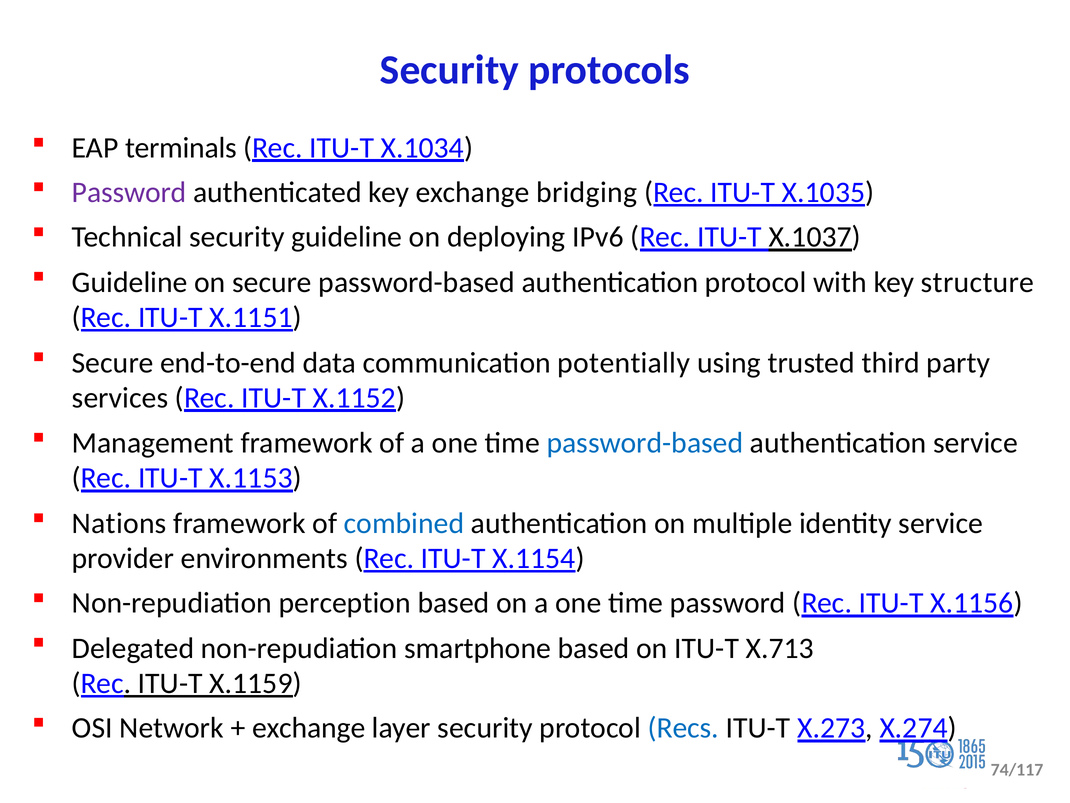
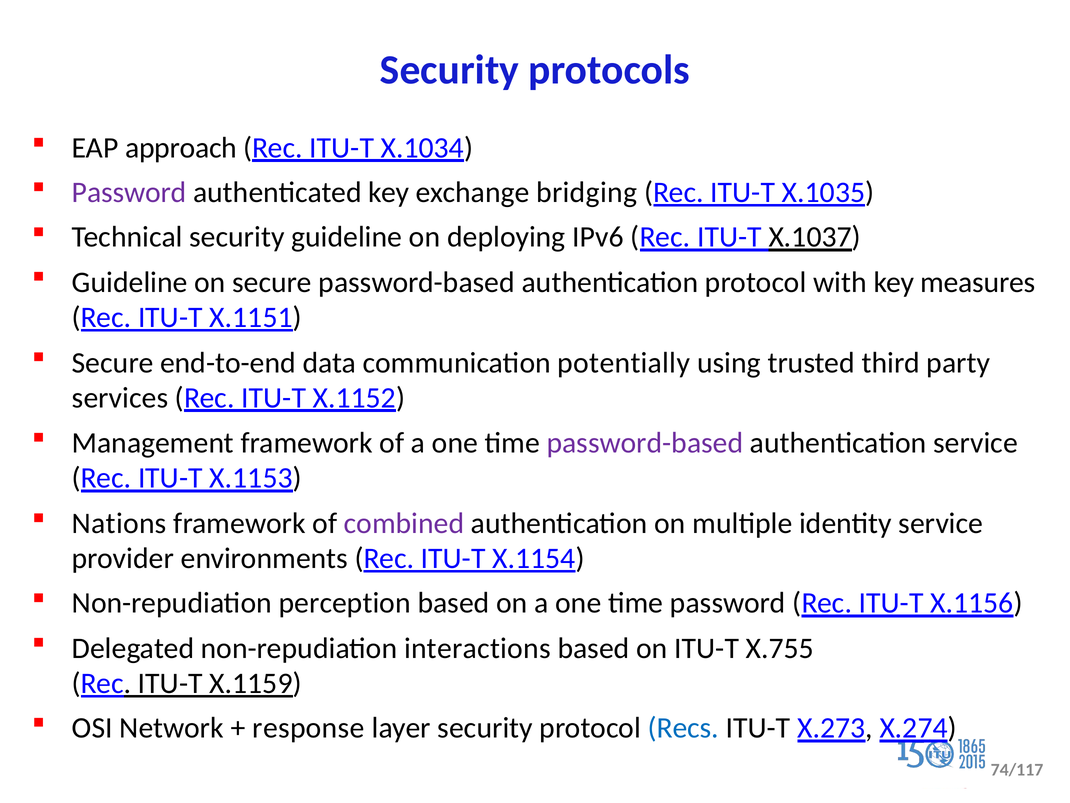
terminals: terminals -> approach (181, 148)
structure: structure -> measures (978, 282)
password-based colour: blue -> purple (645, 443)
combined colour: blue -> purple (404, 523)
smartphone: smartphone -> interactions (477, 648)
X.713: X.713 -> X.755 (780, 648)
exchange: exchange -> response (308, 728)
